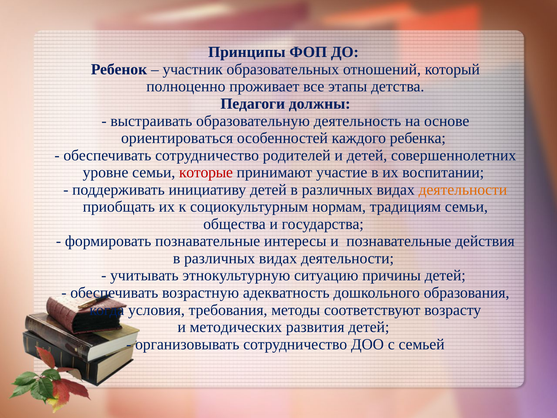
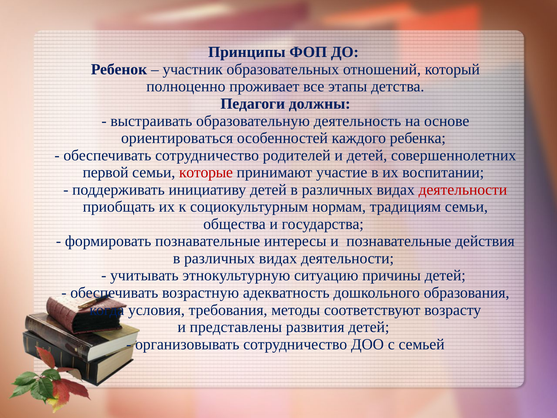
уровне: уровне -> первой (106, 172)
деятельности colour: orange -> red (463, 190)
методических: методических -> представлены (236, 327)
